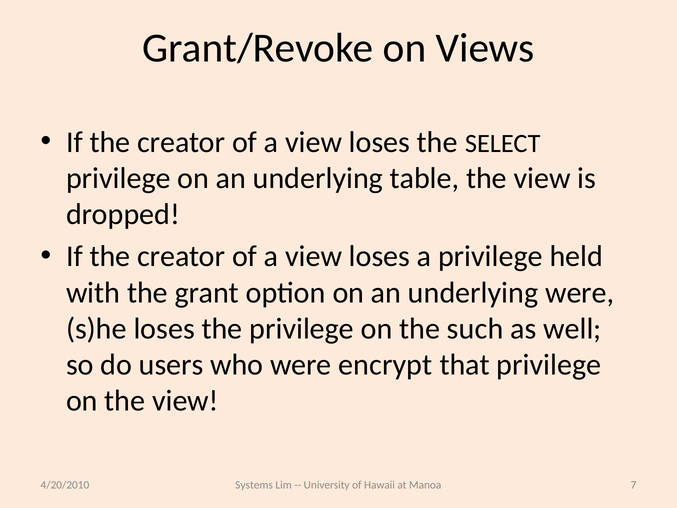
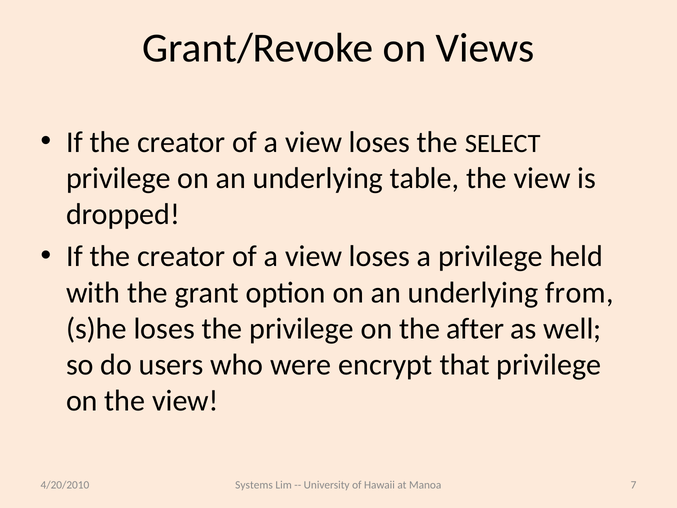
underlying were: were -> from (580, 293)
such: such -> after (475, 329)
